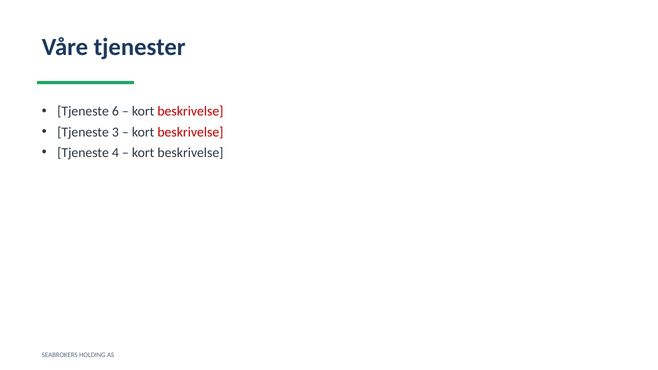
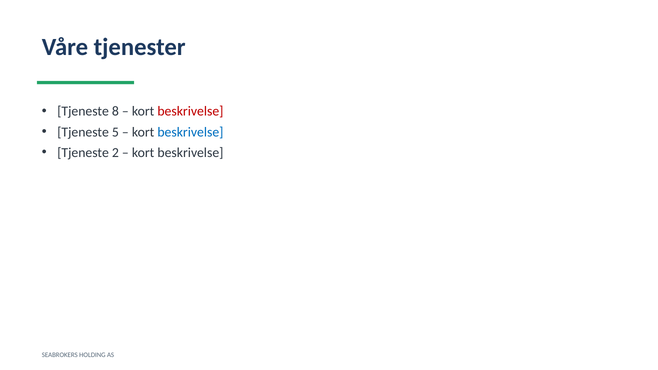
6: 6 -> 8 (115, 111)
3: 3 -> 5 (115, 132)
beskrivelse colour: red -> blue (190, 132)
4: 4 -> 2 (115, 153)
